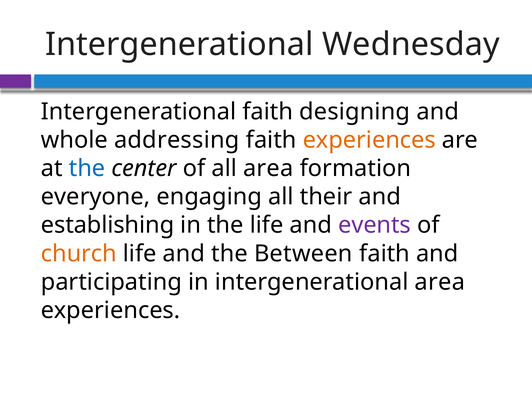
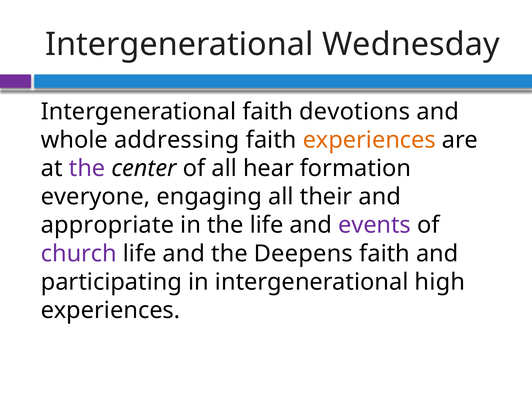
designing: designing -> devotions (355, 112)
the colour: blue -> purple (87, 168)
all area: area -> hear (268, 168)
establishing: establishing -> appropriate (107, 225)
church colour: orange -> purple (79, 254)
Between: Between -> Deepens (303, 254)
intergenerational area: area -> high (440, 282)
